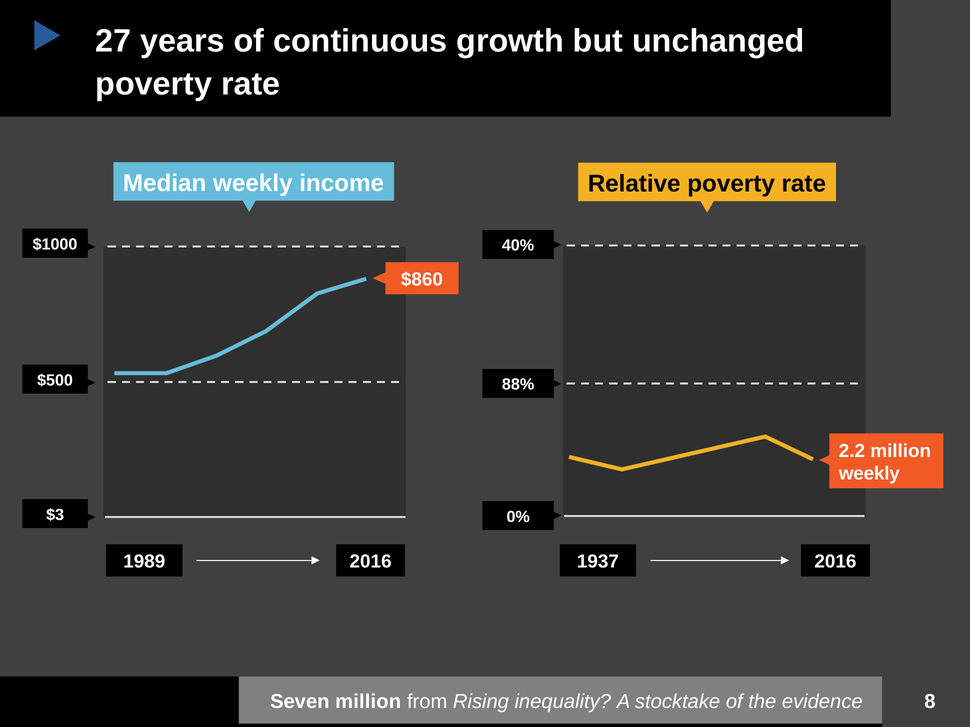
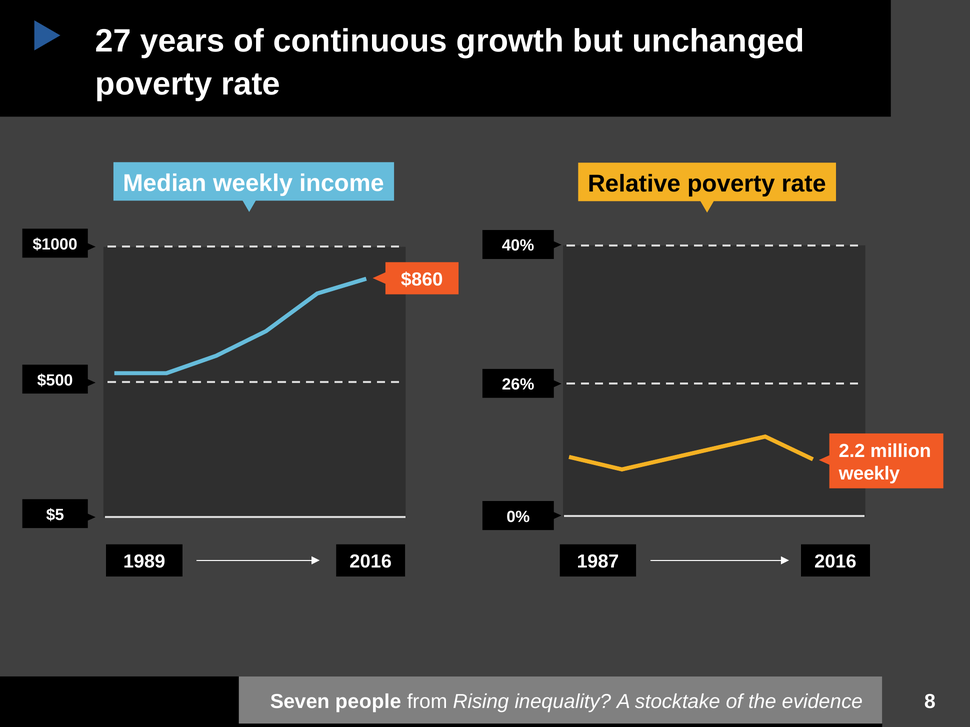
88%: 88% -> 26% (518, 385)
$3: $3 -> $5 (55, 515)
1937: 1937 -> 1987 (598, 562)
Seven million: million -> people (368, 702)
